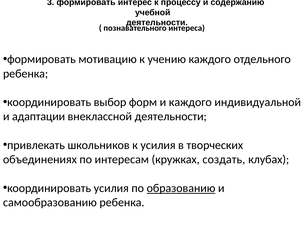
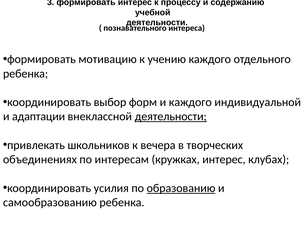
деятельности underline: none -> present (171, 117)
к усилия: усилия -> вечера (158, 145)
кружках создать: создать -> интерес (224, 160)
